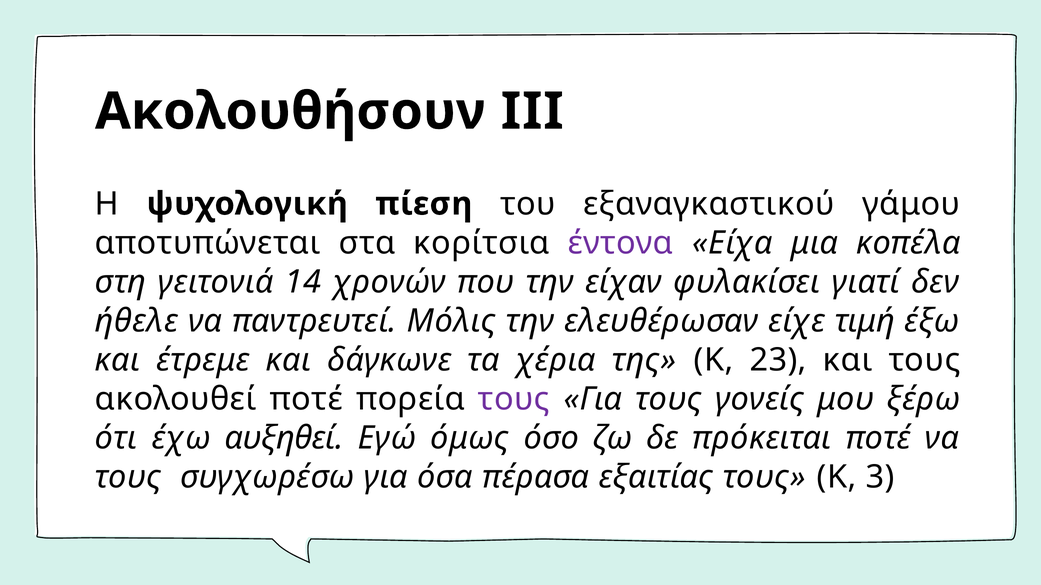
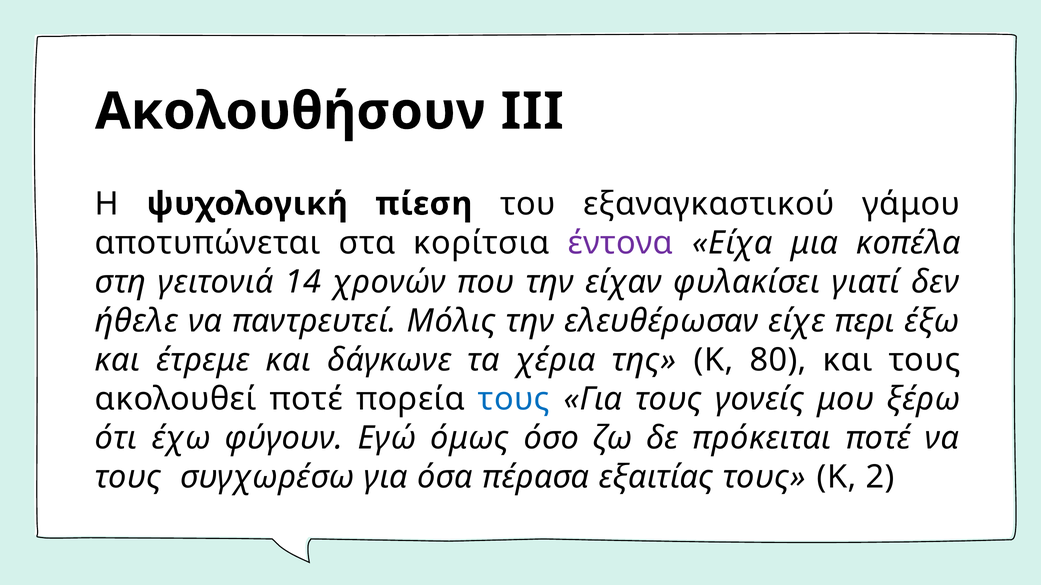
τιμή: τιμή -> περι (865, 321)
23: 23 -> 80 (778, 360)
τους colour: purple -> blue (514, 399)
αυξηθεί: αυξηθεί -> φύγουν (284, 438)
3: 3 -> 2 (880, 477)
